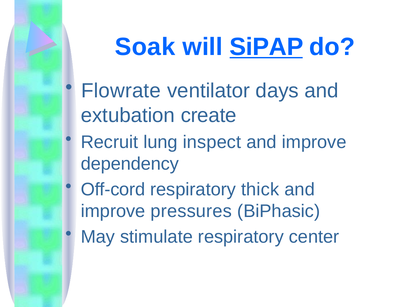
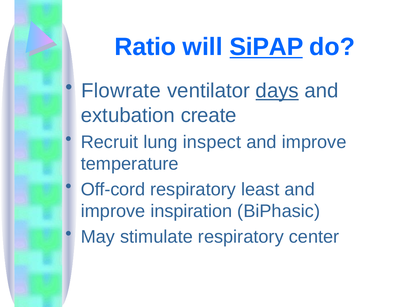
Soak: Soak -> Ratio (145, 47)
days underline: none -> present (277, 91)
dependency: dependency -> temperature (130, 164)
thick: thick -> least (260, 189)
pressures: pressures -> inspiration (191, 211)
